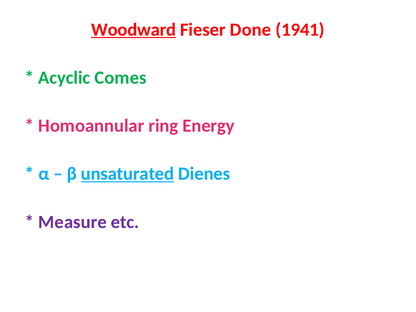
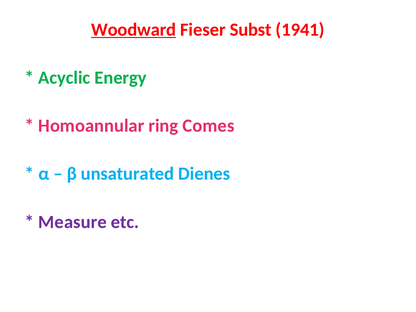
Done: Done -> Subst (251, 30)
Comes: Comes -> Energy (121, 78)
Energy: Energy -> Comes (208, 126)
unsaturated underline: present -> none (128, 174)
